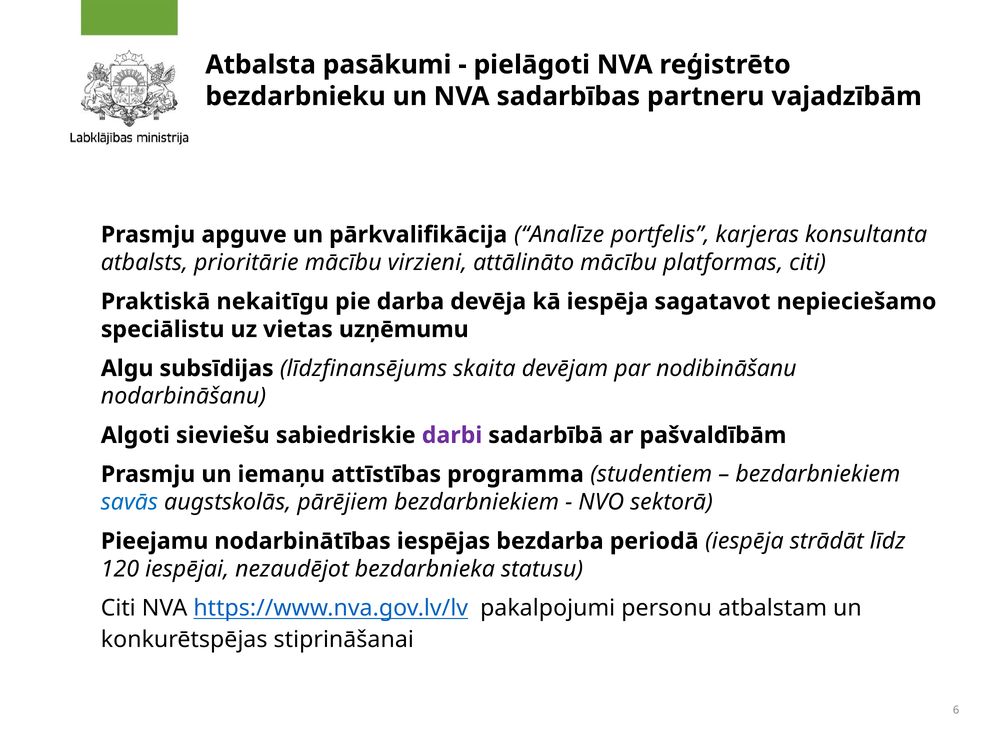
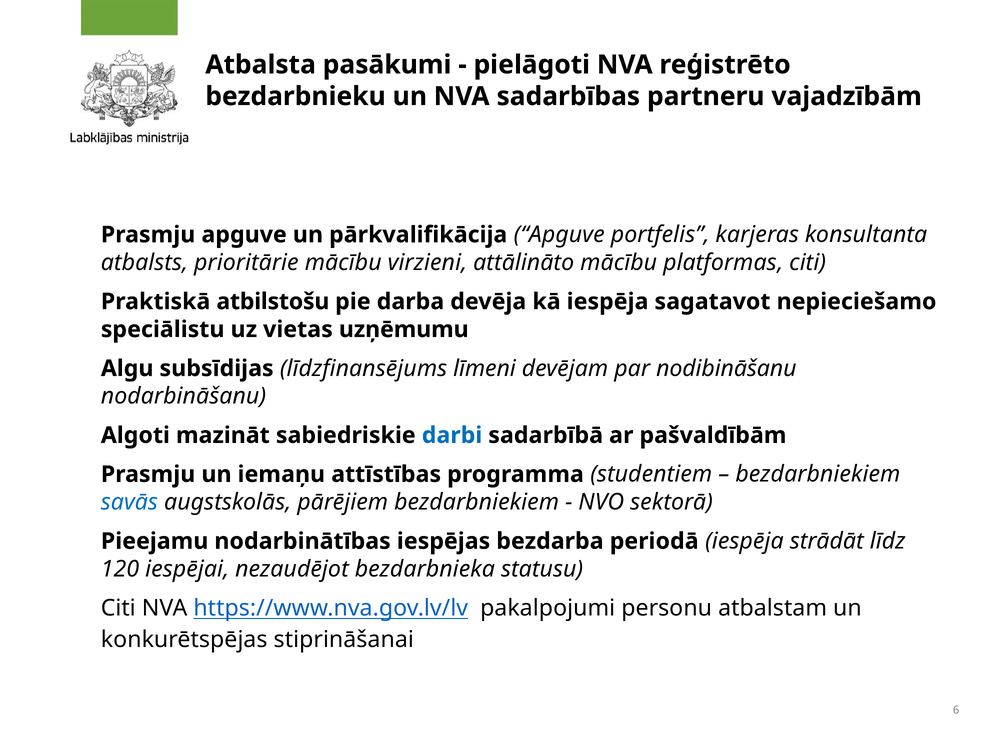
pārkvalifikācija Analīze: Analīze -> Apguve (559, 235)
nekaitīgu: nekaitīgu -> atbilstošu (273, 302)
skaita: skaita -> līmeni (485, 369)
sieviešu: sieviešu -> mazināt (223, 435)
darbi colour: purple -> blue (452, 435)
